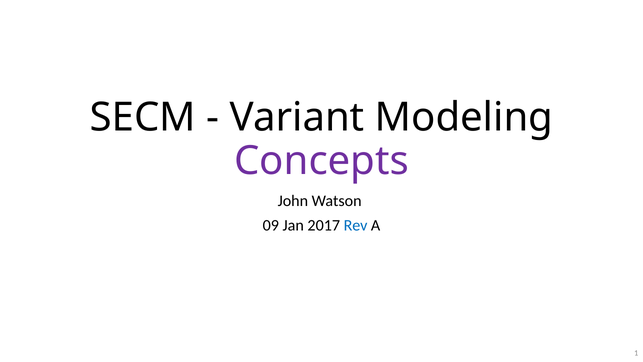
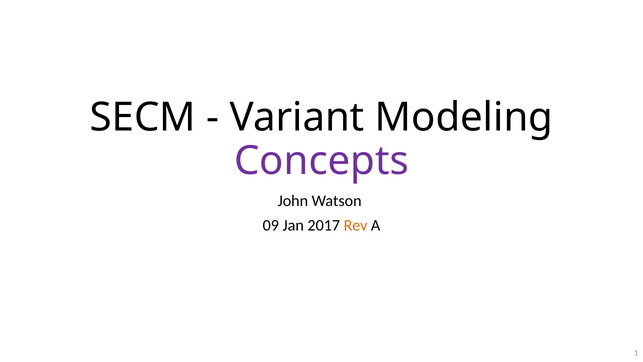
Rev colour: blue -> orange (356, 225)
